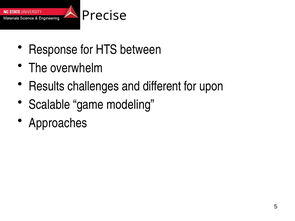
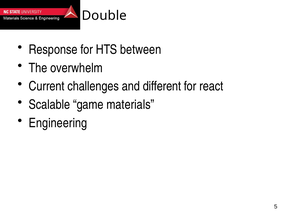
Precise: Precise -> Double (104, 16)
Results: Results -> Current (47, 86)
upon: upon -> react (211, 86)
modeling: modeling -> materials (130, 105)
Approaches: Approaches -> Engineering (58, 123)
